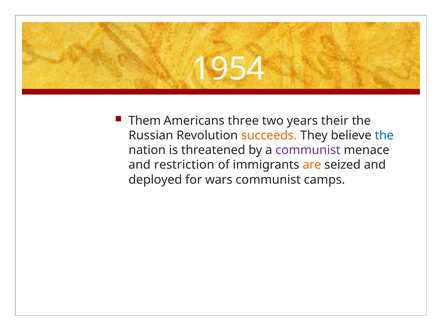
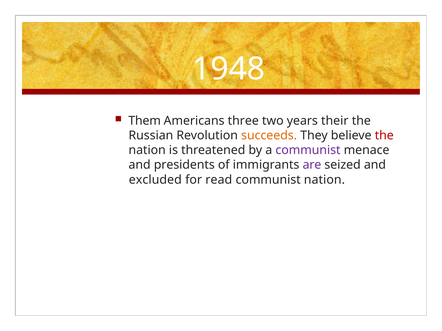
1954: 1954 -> 1948 (229, 69)
the colour: blue -> red (384, 136)
restriction: restriction -> presidents (184, 165)
are colour: orange -> purple (312, 165)
deployed: deployed -> excluded (155, 180)
wars: wars -> read (219, 180)
communist camps: camps -> nation (324, 180)
